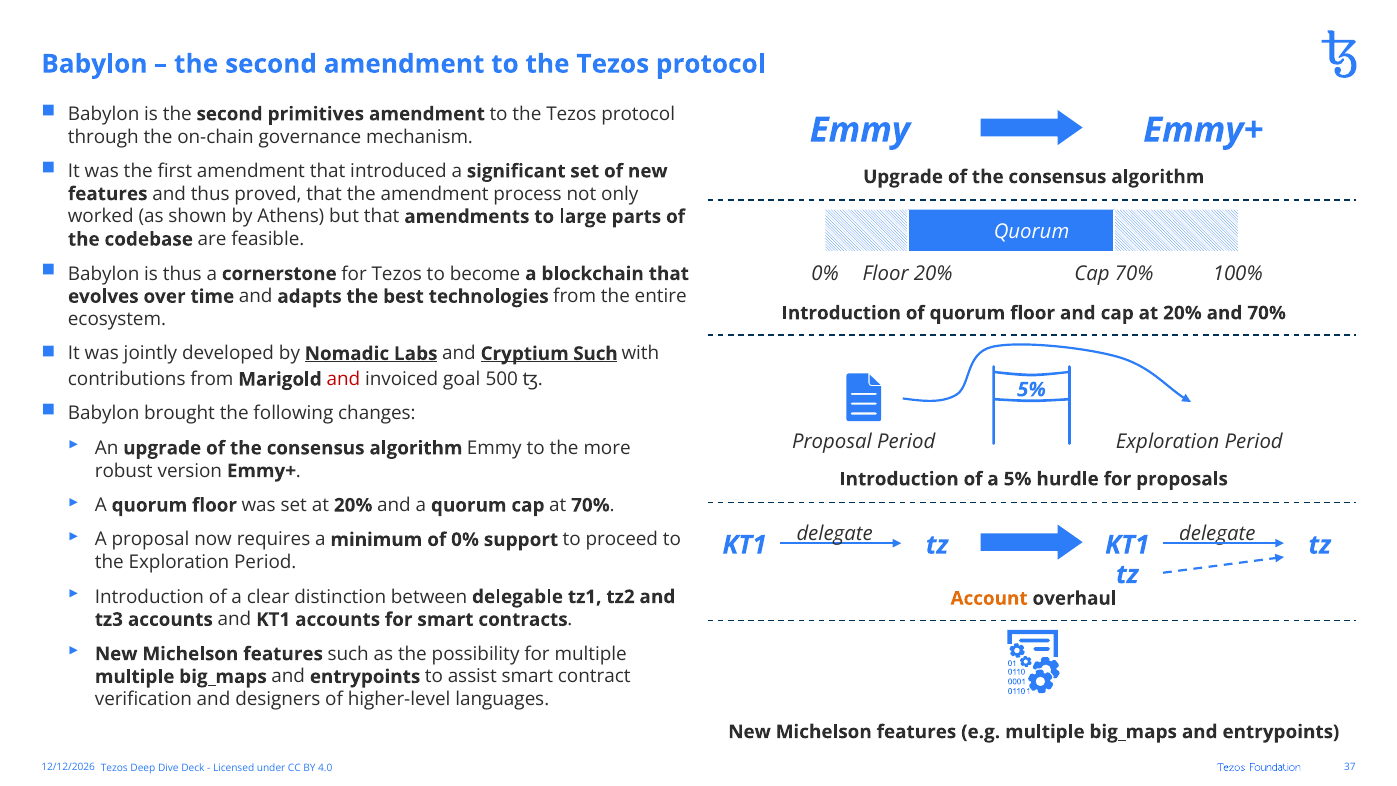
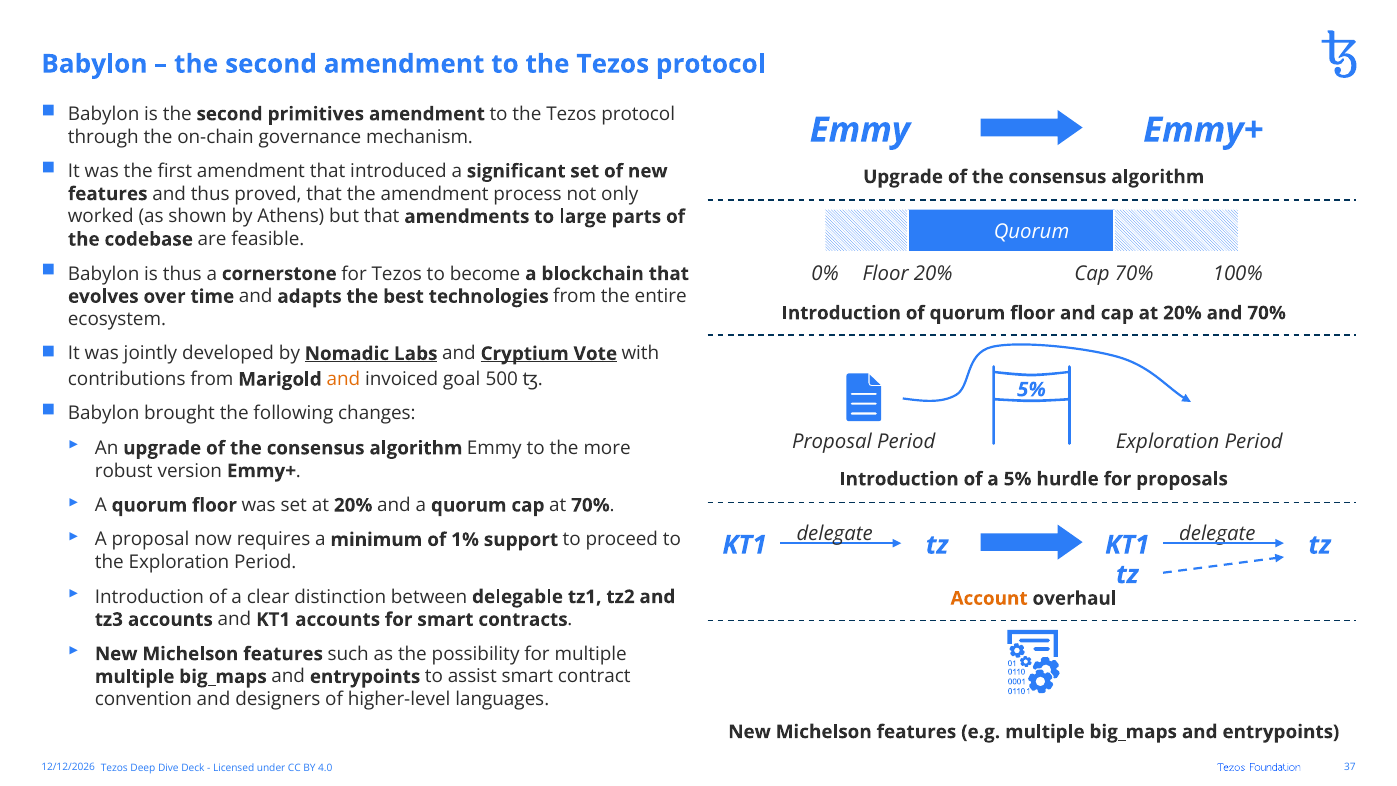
Cryptium Such: Such -> Vote (595, 354)
and colour: red -> orange (343, 379)
of 0%: 0% -> 1% (465, 540)
verification: verification -> convention (143, 699)
